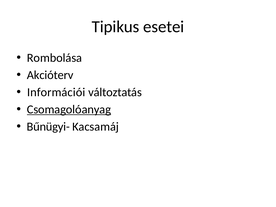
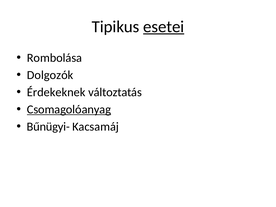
esetei underline: none -> present (164, 27)
Akcióterv: Akcióterv -> Dolgozók (50, 75)
Információi: Információi -> Érdekeknek (56, 92)
